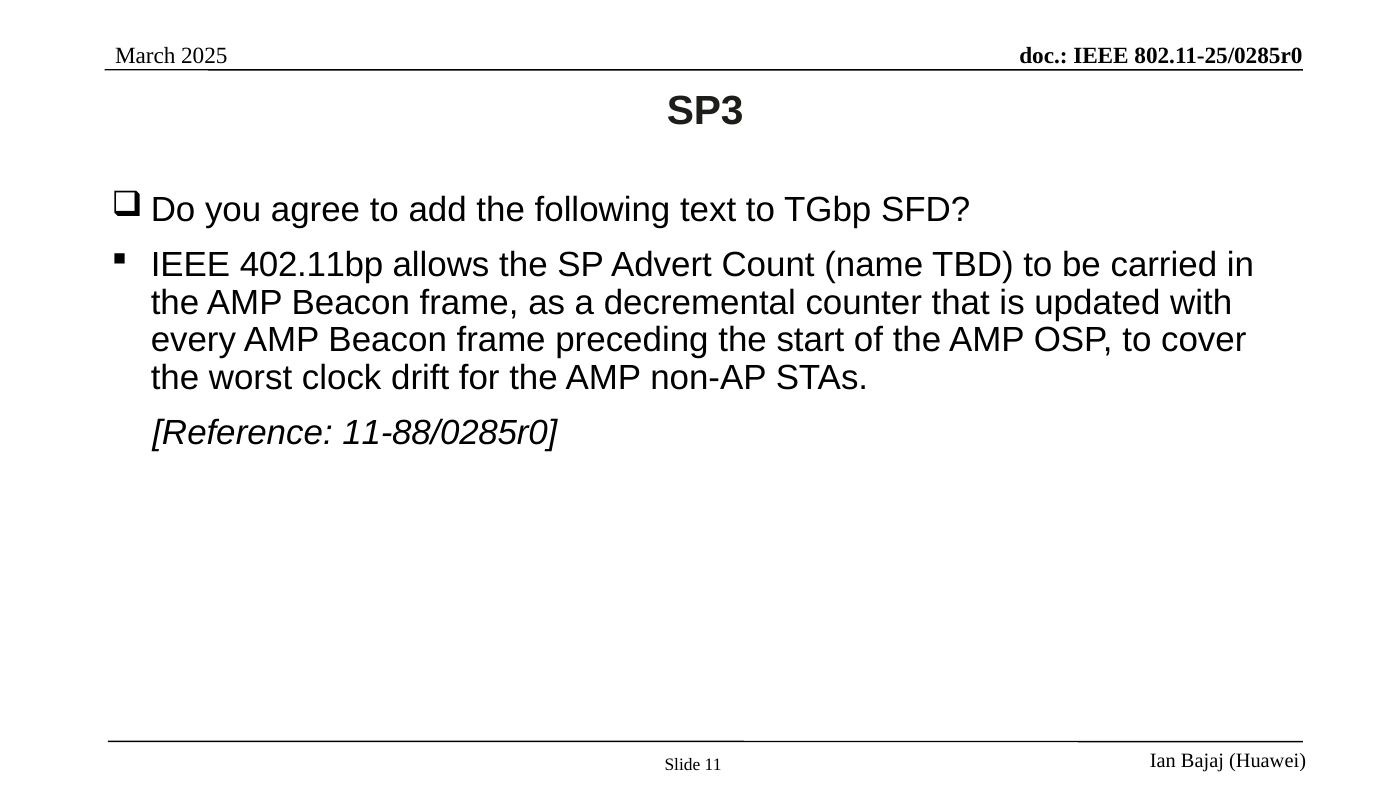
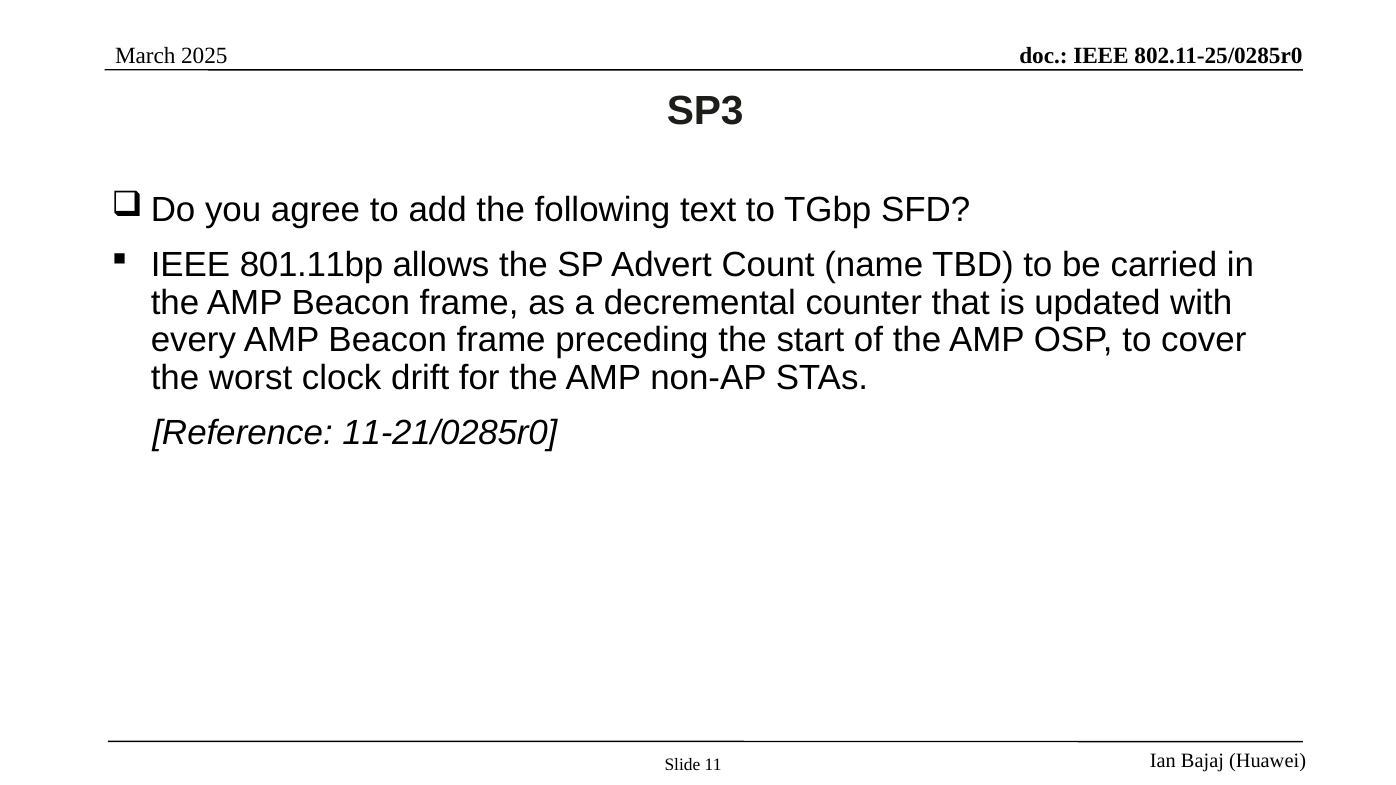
402.11bp: 402.11bp -> 801.11bp (312, 265)
11-88/0285r0: 11-88/0285r0 -> 11-21/0285r0 (450, 433)
